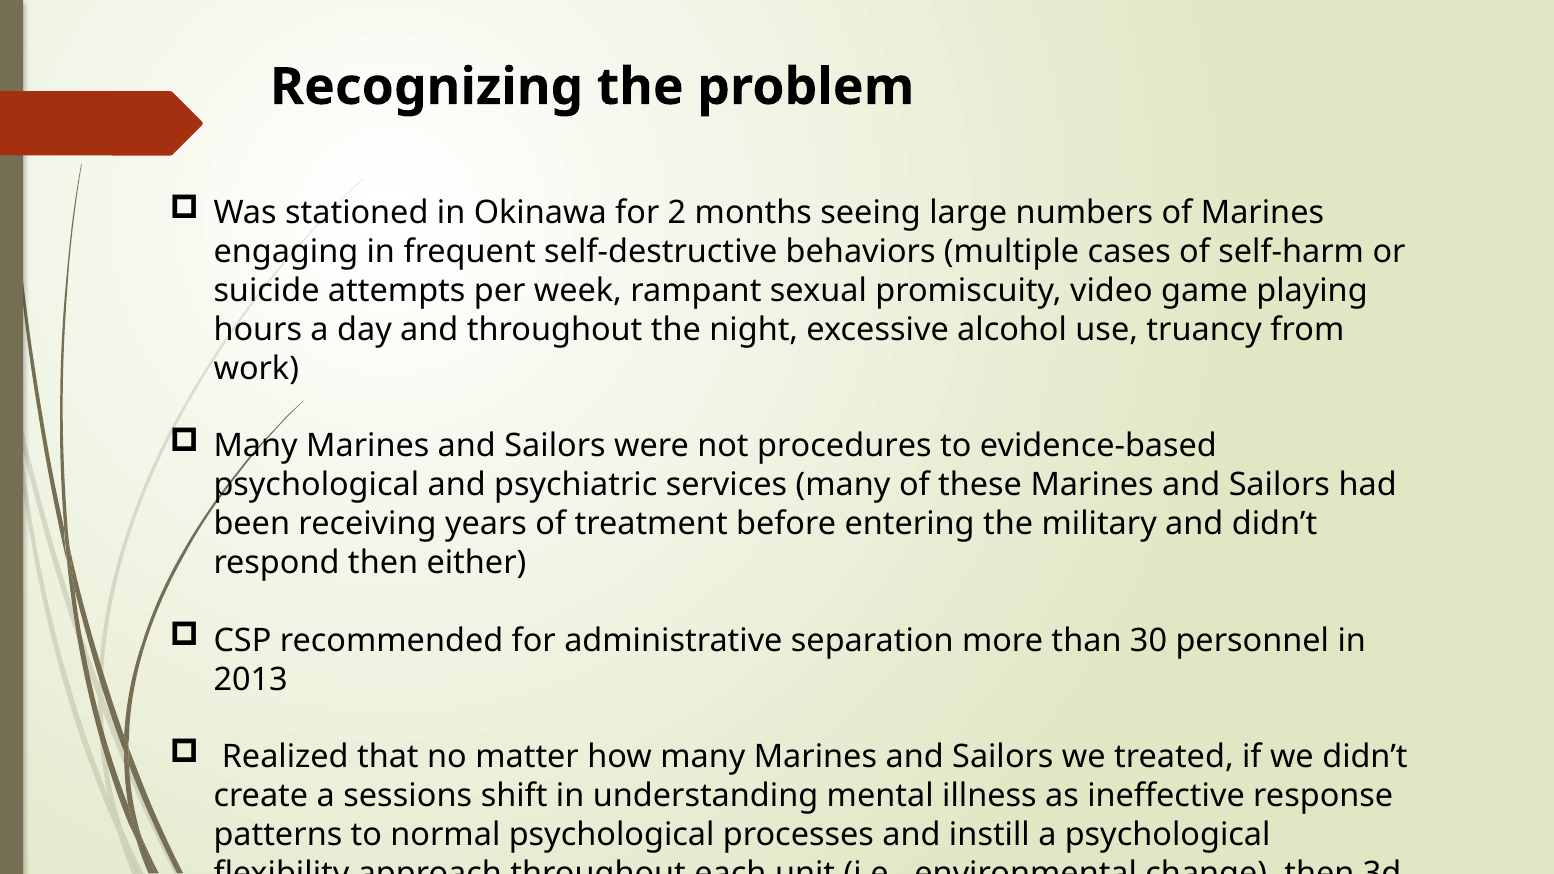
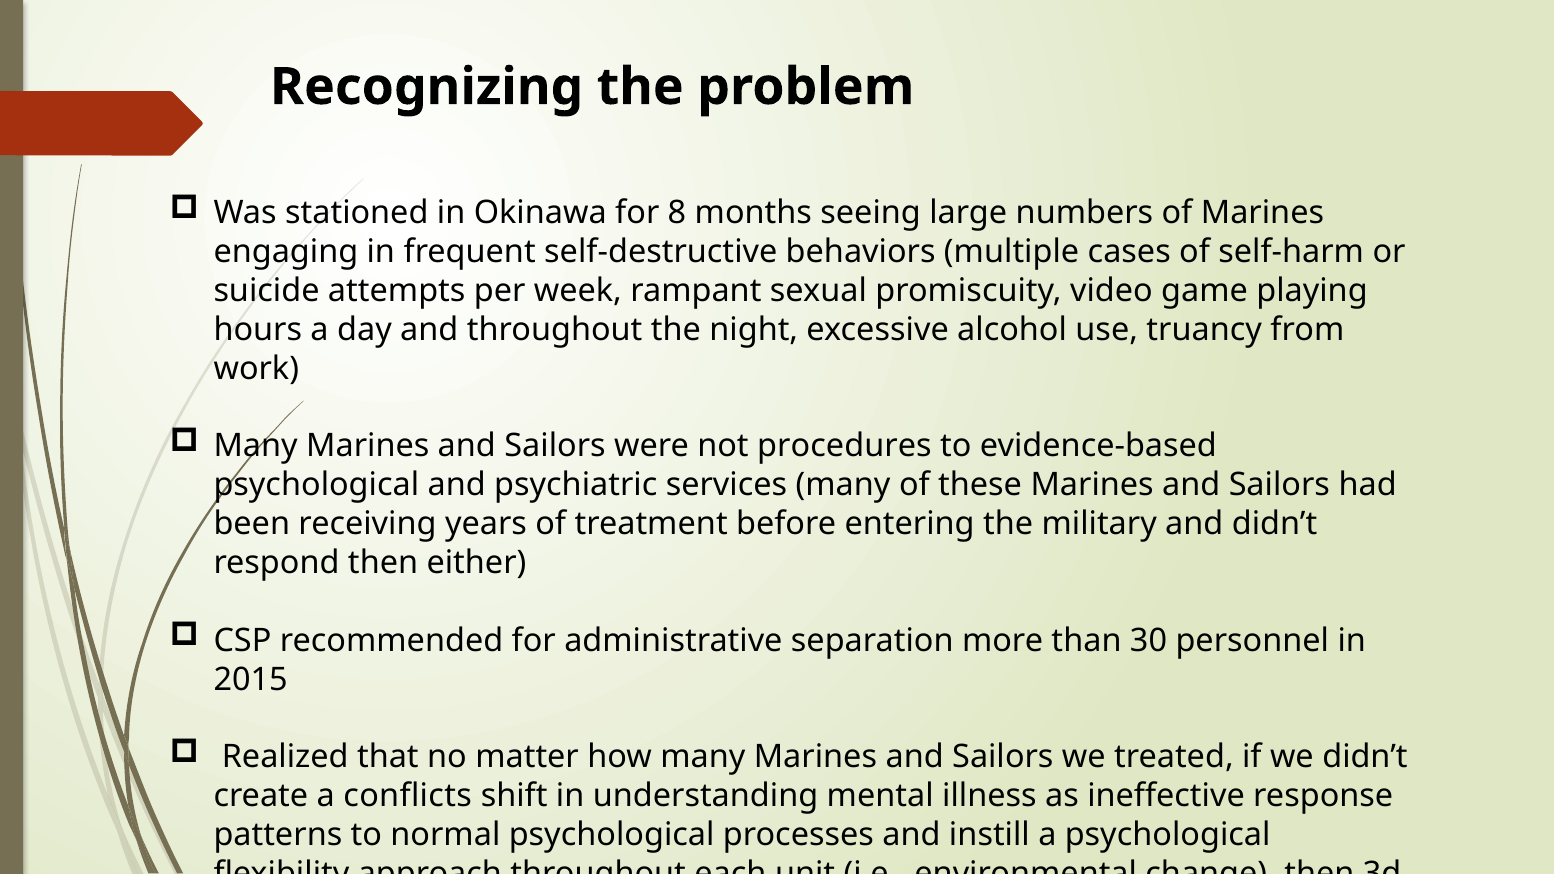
2: 2 -> 8 (677, 213)
2013: 2013 -> 2015 (251, 679)
sessions: sessions -> conflicts (408, 796)
